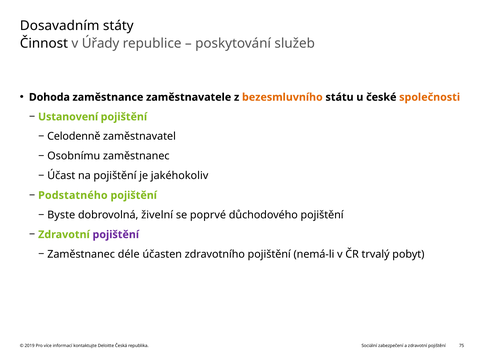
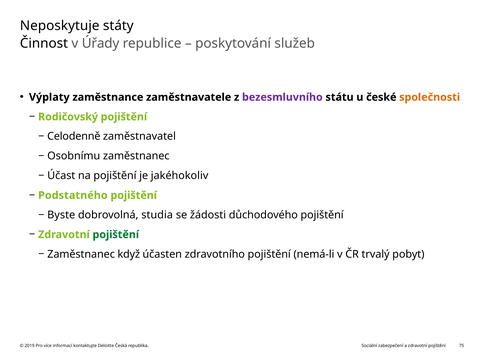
Dosavadním: Dosavadním -> Neposkytuje (60, 26)
Dohoda: Dohoda -> Výplaty (49, 97)
bezesmluvního colour: orange -> purple (282, 97)
Ustanovení: Ustanovení -> Rodičovský (68, 117)
živelní: živelní -> studia (157, 215)
poprvé: poprvé -> žádosti (208, 215)
pojištění colour: purple -> green (116, 235)
déle: déle -> když (129, 254)
